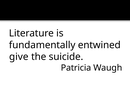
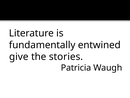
suicide: suicide -> stories (66, 56)
